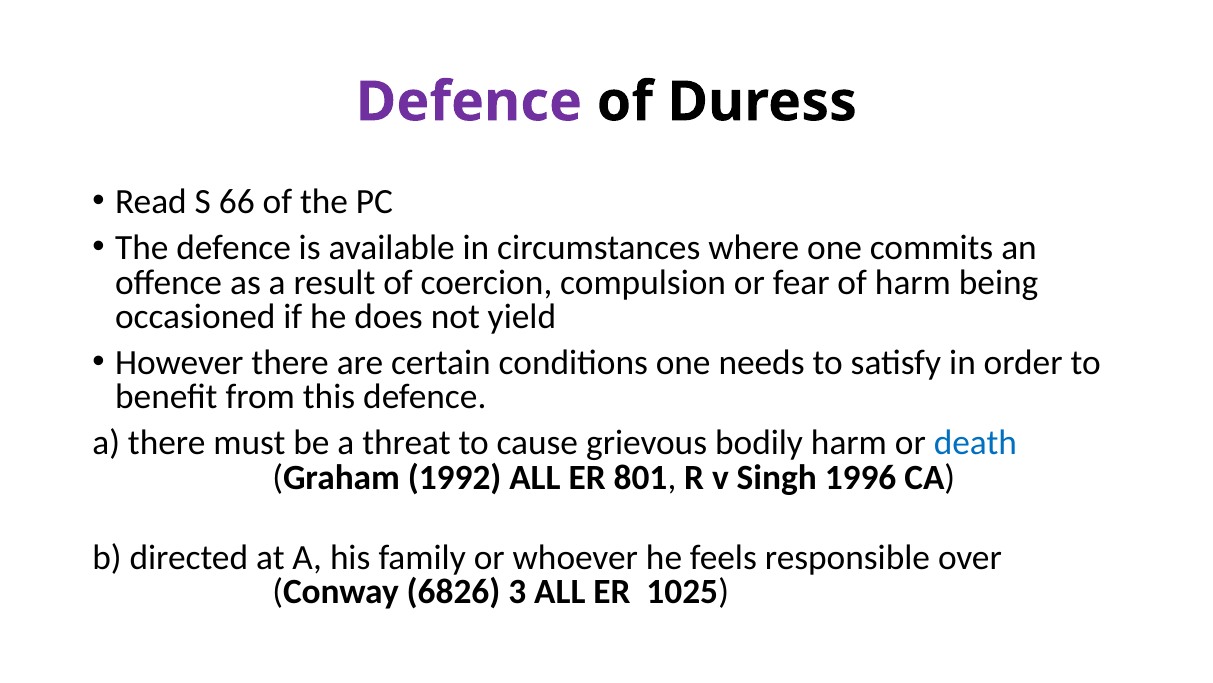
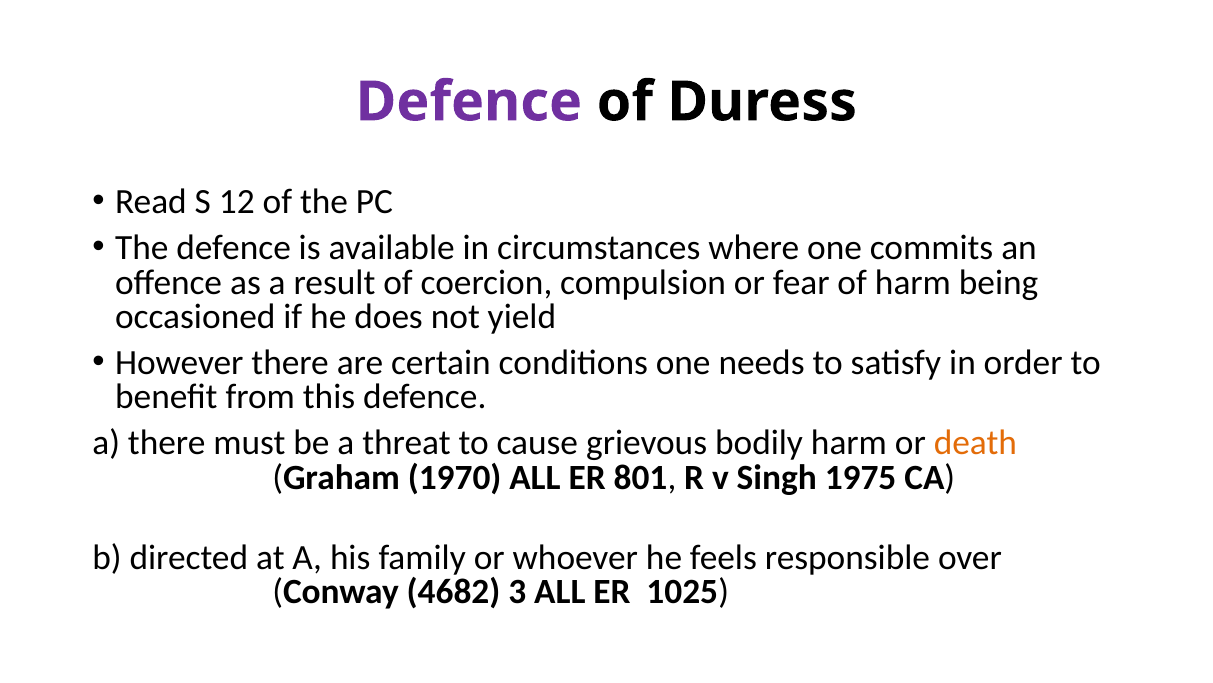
66: 66 -> 12 (237, 202)
death colour: blue -> orange (975, 443)
1992: 1992 -> 1970 (455, 477)
1996: 1996 -> 1975 (861, 477)
6826: 6826 -> 4682 (454, 592)
